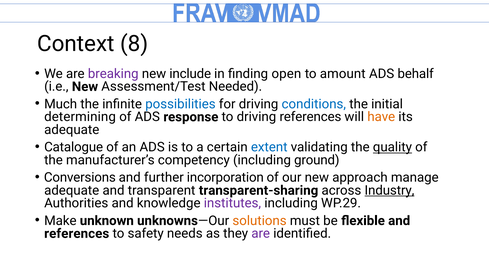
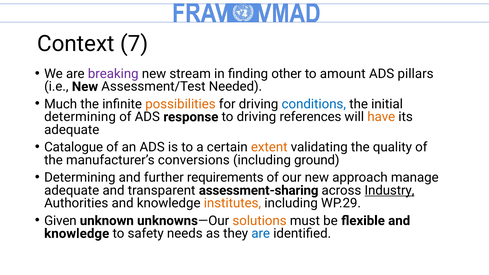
8: 8 -> 7 (134, 44)
include: include -> stream (190, 74)
open: open -> other (287, 74)
behalf: behalf -> pillars (416, 74)
possibilities colour: blue -> orange (180, 104)
extent colour: blue -> orange (269, 147)
quality underline: present -> none (392, 147)
competency: competency -> conversions (194, 160)
Conversions: Conversions -> Determining (80, 178)
incorporation: incorporation -> requirements (225, 178)
transparent-sharing: transparent-sharing -> assessment-sharing (259, 190)
institutes colour: purple -> orange (232, 203)
Make: Make -> Given (60, 221)
references: references -> knowledge (77, 234)
are colour: purple -> blue (261, 234)
